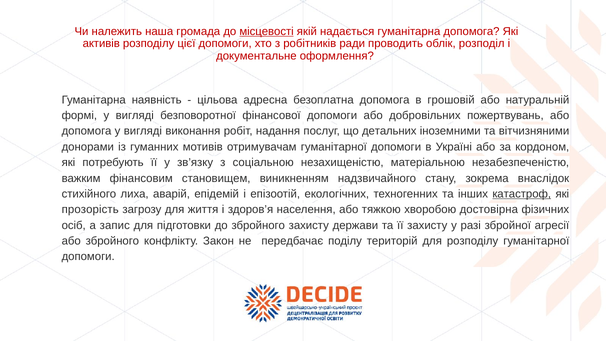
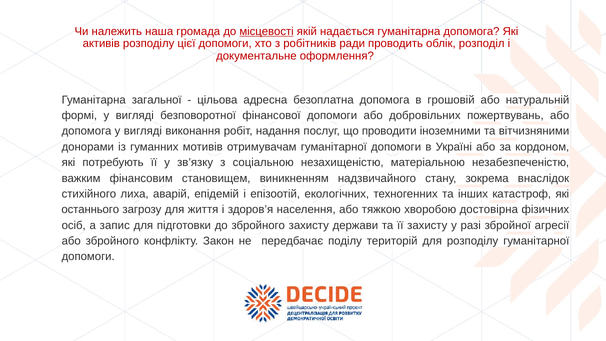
наявність: наявність -> загальної (157, 100)
детальних: детальних -> проводити (389, 131)
катастроф underline: present -> none (522, 194)
прозорість: прозорість -> останнього (90, 210)
